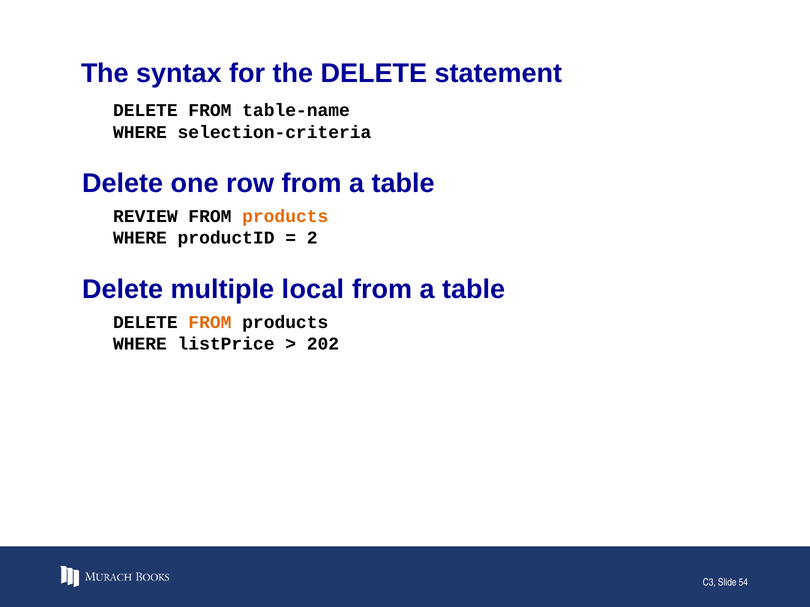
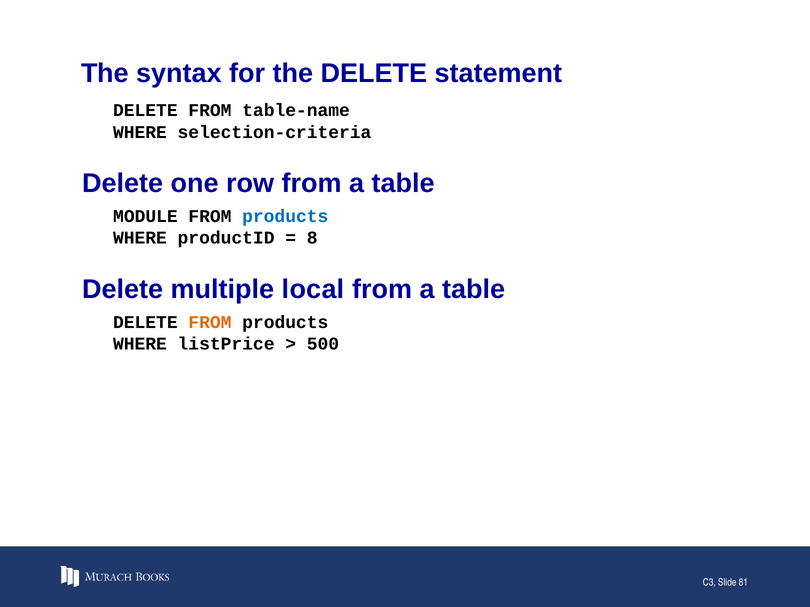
REVIEW: REVIEW -> MODULE (145, 217)
products colour: orange -> blue (285, 217)
2: 2 -> 8 (312, 238)
202: 202 -> 500 (323, 344)
54: 54 -> 81 (743, 583)
